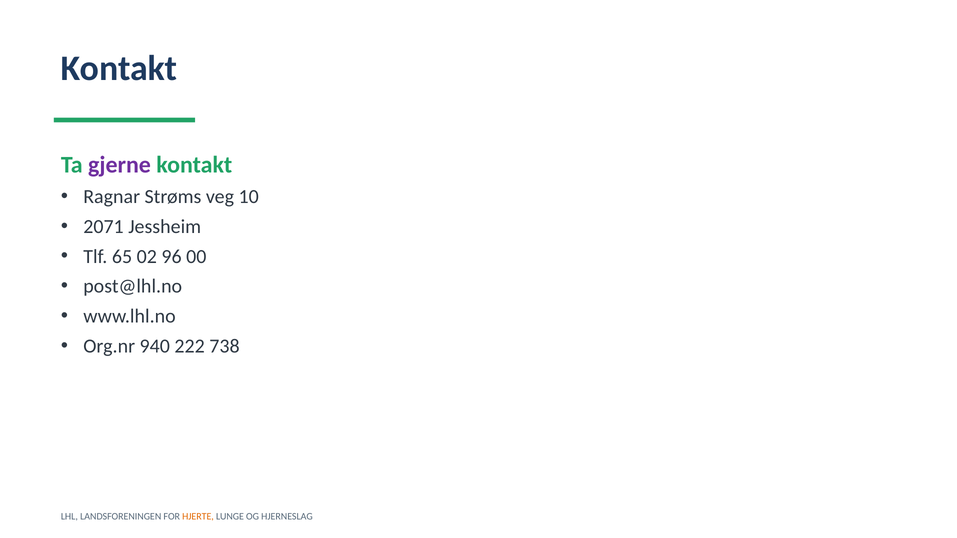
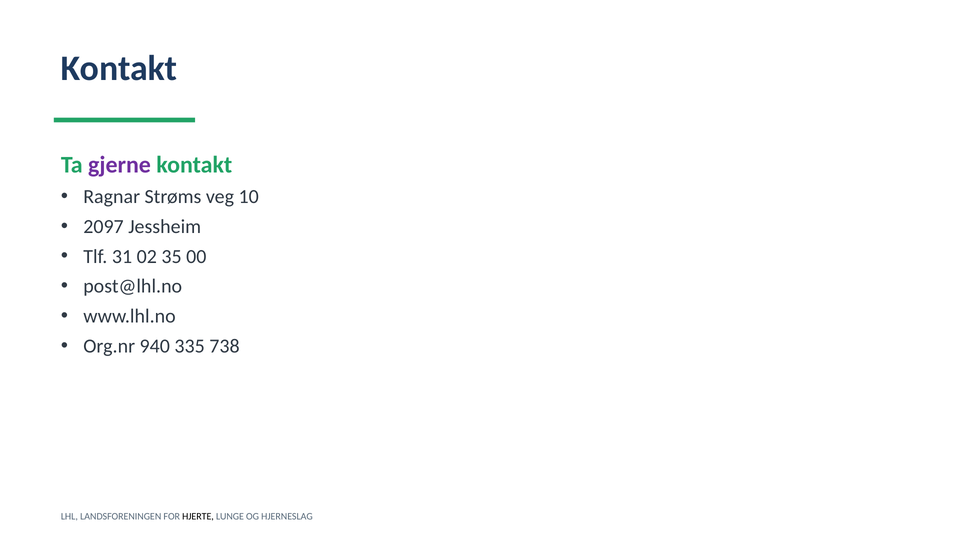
2071: 2071 -> 2097 (104, 227)
65: 65 -> 31 (122, 257)
96: 96 -> 35 (171, 257)
222: 222 -> 335 (190, 346)
HJERTE colour: orange -> black (198, 517)
